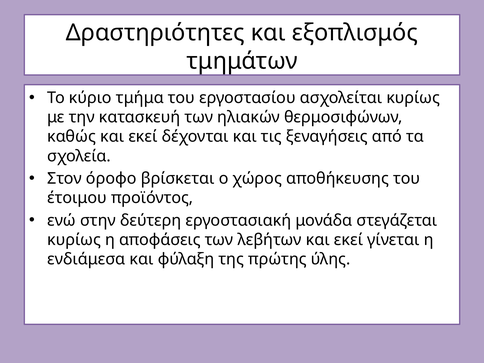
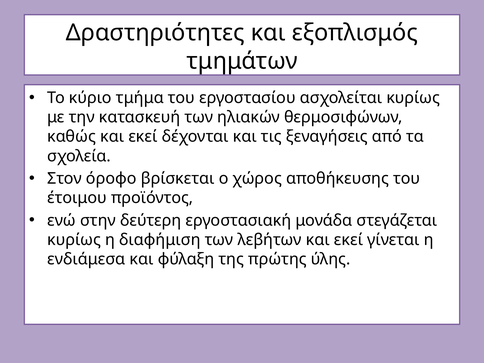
αποφάσεις: αποφάσεις -> διαφήμιση (160, 240)
